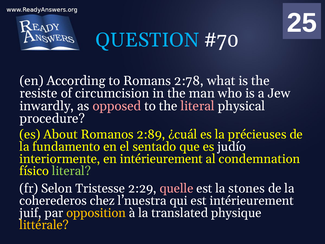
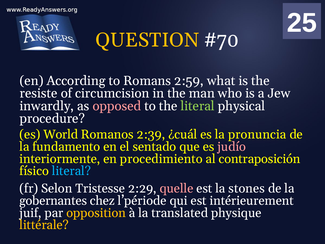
QUESTION colour: light blue -> yellow (147, 40)
2:78: 2:78 -> 2:59 (189, 81)
literal colour: pink -> light green (198, 106)
About: About -> World (61, 134)
2:89: 2:89 -> 2:39 (151, 134)
précieuses: précieuses -> pronuncia (257, 134)
judío colour: white -> pink (232, 147)
en intérieurement: intérieurement -> procedimiento (161, 159)
condemnation: condemnation -> contraposición (260, 159)
literal colour: light green -> light blue (71, 171)
coherederos: coherederos -> gobernantes (53, 200)
l’nuestra: l’nuestra -> l’période (142, 200)
